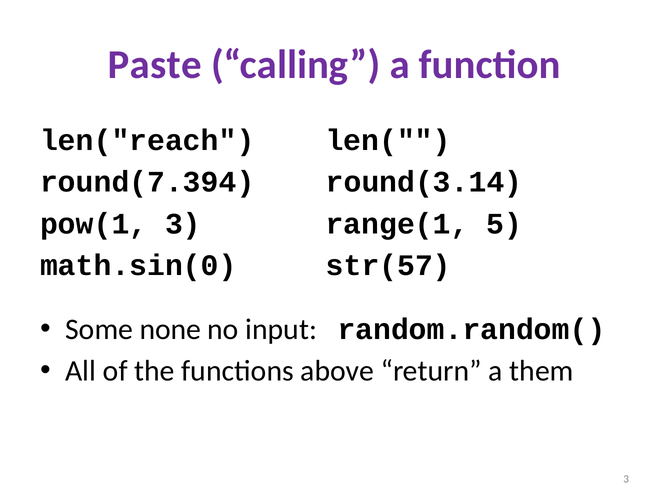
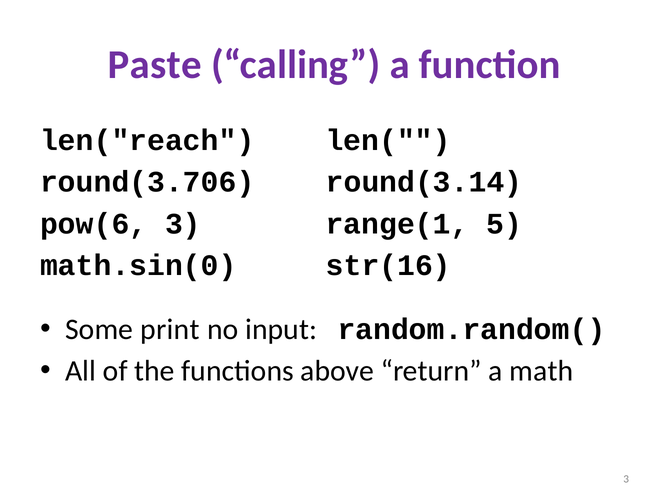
round(7.394: round(7.394 -> round(3.706 (147, 182)
pow(1: pow(1 -> pow(6 (94, 224)
str(57: str(57 -> str(16 (388, 265)
none: none -> print (170, 329)
them: them -> math (541, 371)
